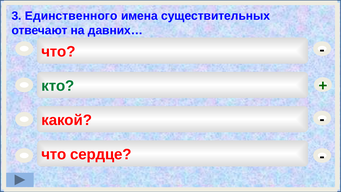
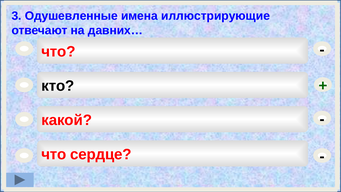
Единственного: Единственного -> Одушевленные (71, 16)
существительных: существительных -> иллюстрирующие (216, 16)
кто colour: green -> black (58, 86)
